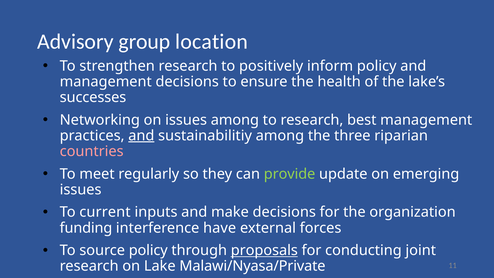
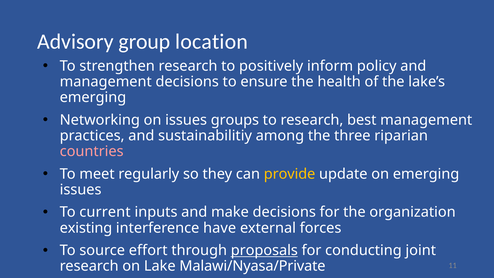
successes: successes -> emerging (93, 97)
issues among: among -> groups (235, 120)
and underline: present -> none (141, 136)
provide colour: light green -> yellow (290, 174)
funding: funding -> existing (86, 228)
source policy: policy -> effort (148, 250)
